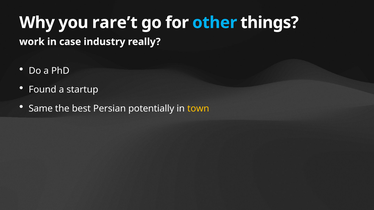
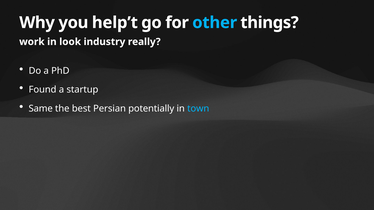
rare’t: rare’t -> help’t (115, 23)
case: case -> look (70, 42)
town colour: yellow -> light blue (198, 109)
